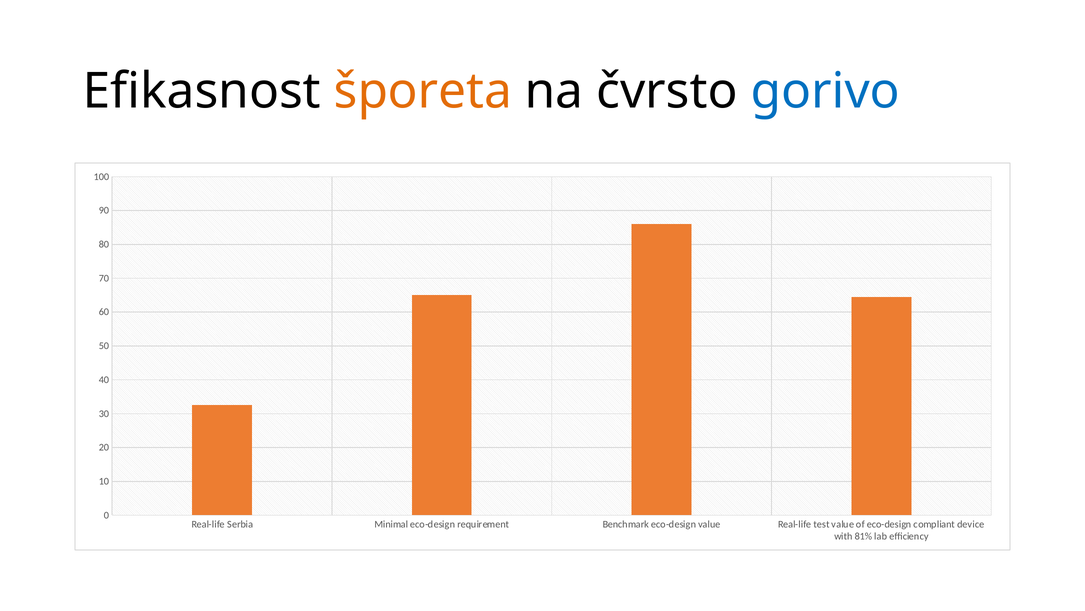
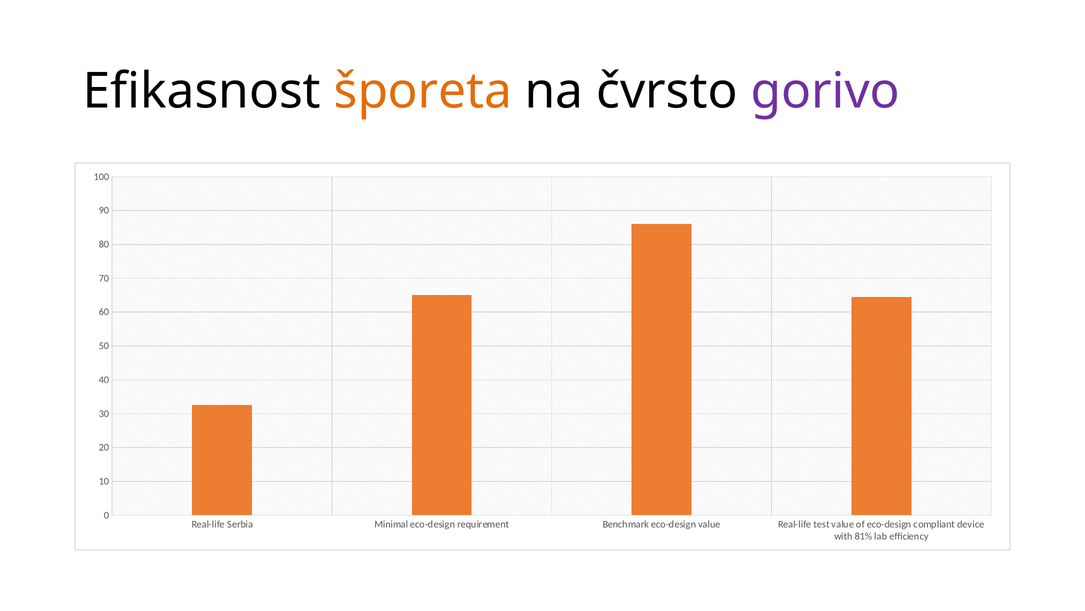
gorivo colour: blue -> purple (825, 91)
